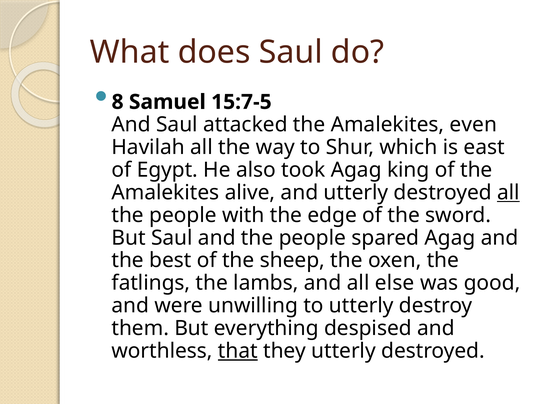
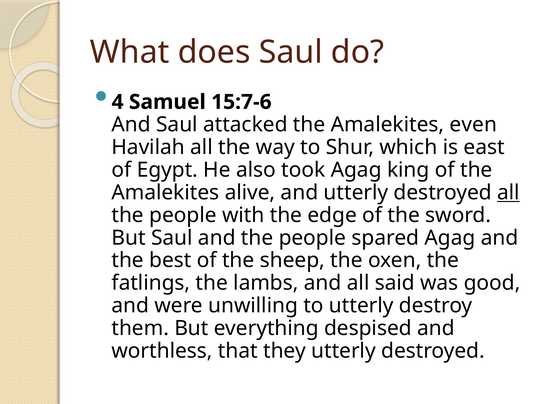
8: 8 -> 4 (118, 102)
15:7-5: 15:7-5 -> 15:7-6 (241, 102)
else: else -> said (395, 283)
that underline: present -> none (238, 351)
